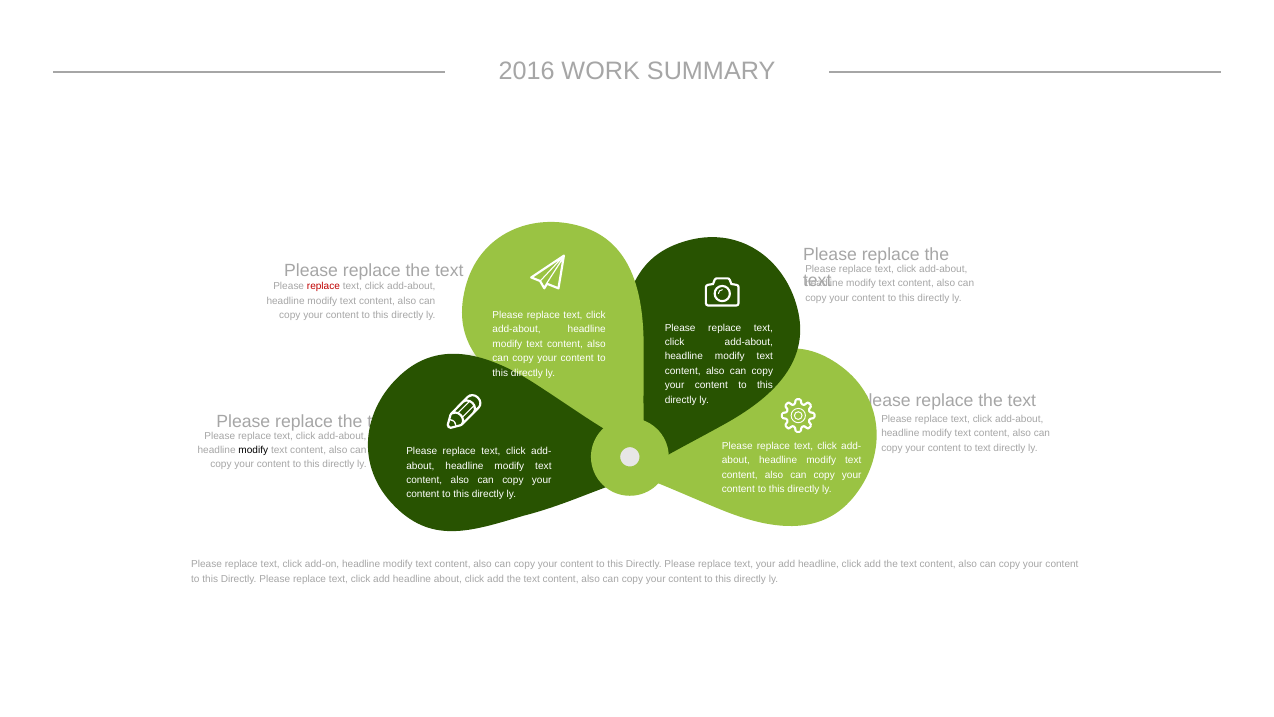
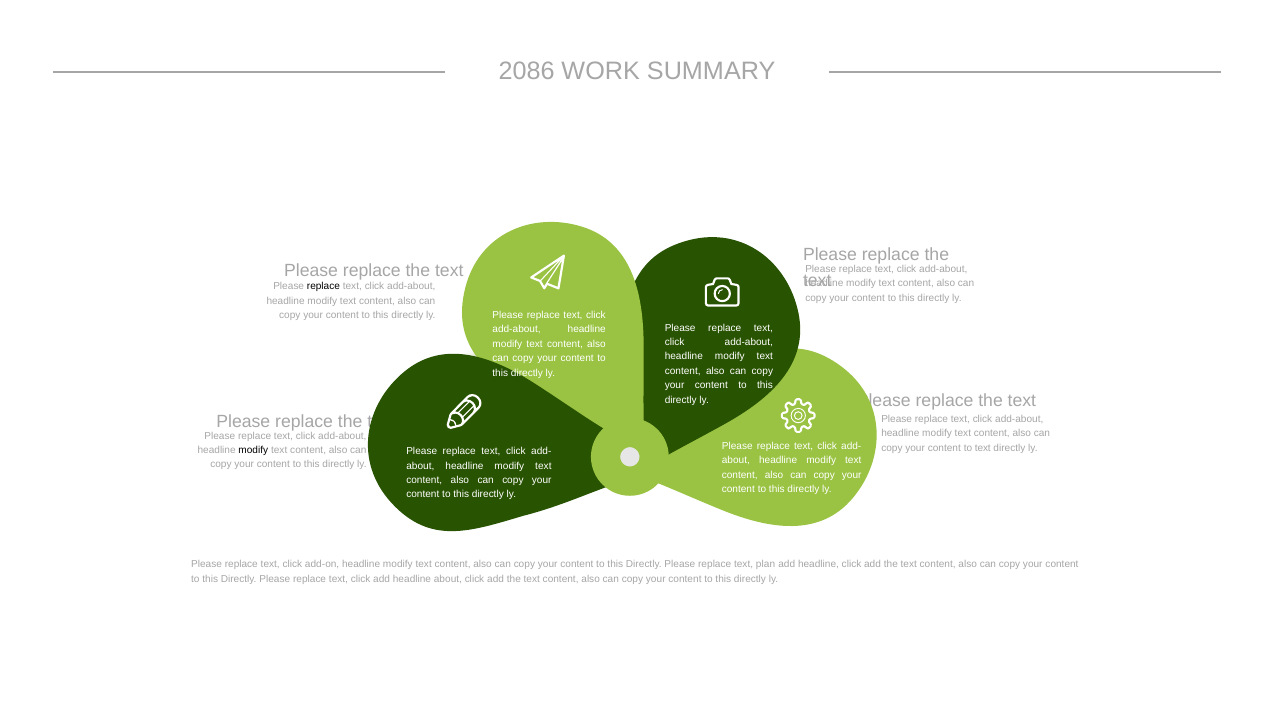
2016: 2016 -> 2086 (527, 71)
replace colour: red -> black (323, 286)
text your: your -> plan (766, 564)
